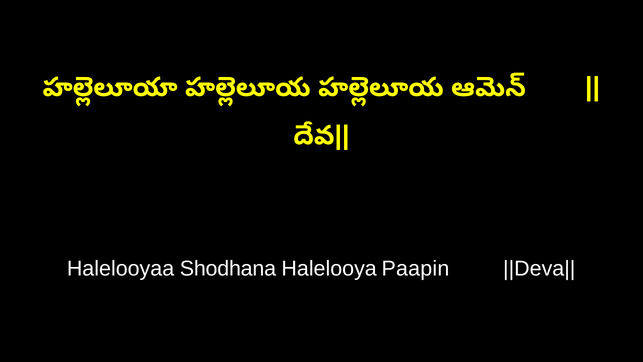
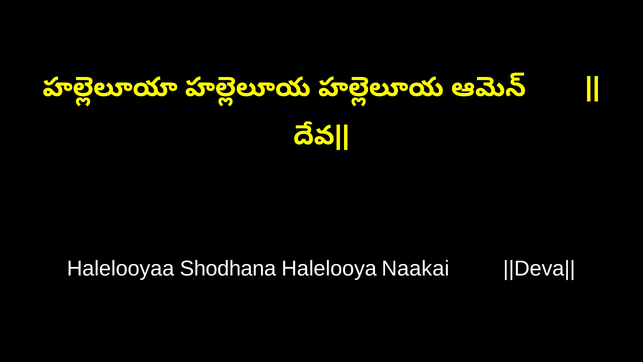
Paapin: Paapin -> Naakai (415, 268)
